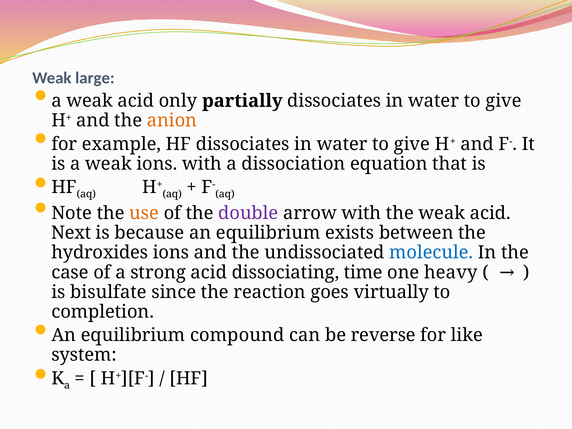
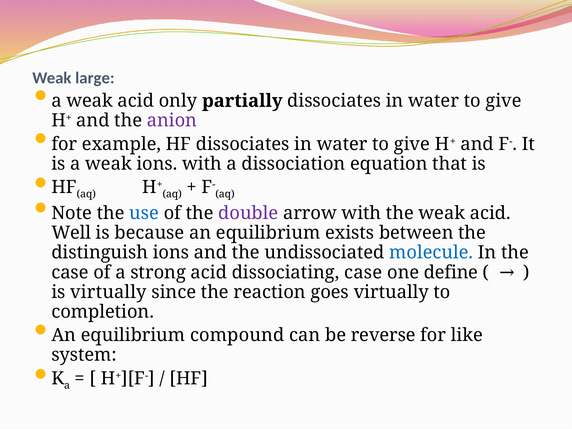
anion colour: orange -> purple (172, 121)
use colour: orange -> blue (144, 213)
Next: Next -> Well (71, 233)
hydroxides: hydroxides -> distinguish (100, 253)
dissociating time: time -> case (363, 272)
heavy: heavy -> define (451, 272)
is bisulfate: bisulfate -> virtually (108, 292)
